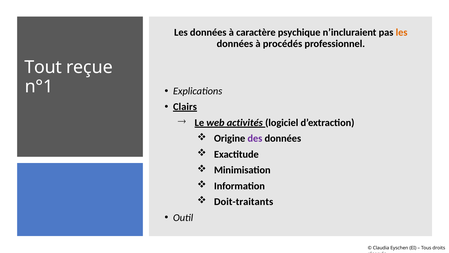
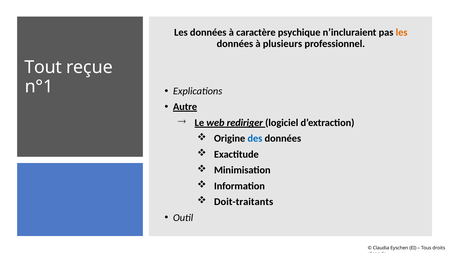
procédés: procédés -> plusieurs (283, 44)
Clairs: Clairs -> Autre (185, 107)
activités: activités -> rediriger (245, 122)
des colour: purple -> blue (255, 138)
